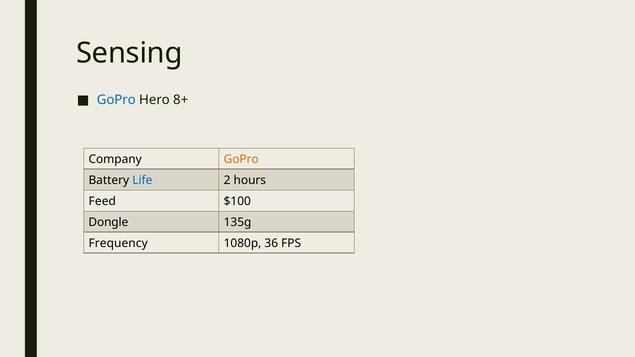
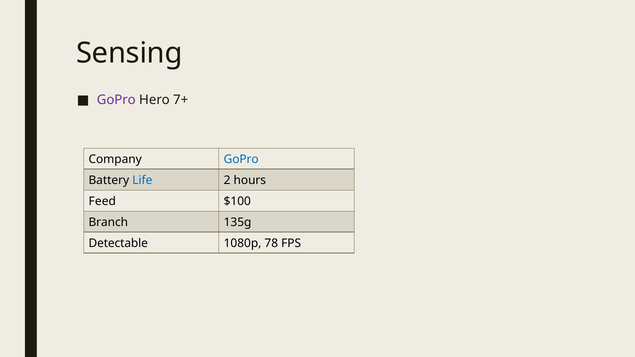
GoPro colour: blue -> purple (116, 100)
8+: 8+ -> 7+ (181, 100)
GoPro colour: orange -> blue (241, 159)
Dongle: Dongle -> Branch (108, 222)
Frequency: Frequency -> Detectable (118, 243)
36: 36 -> 78 (271, 243)
